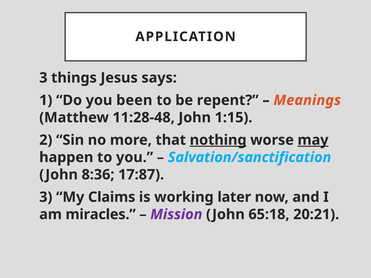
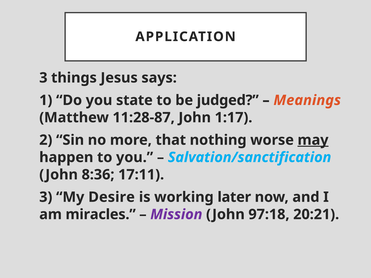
been: been -> state (134, 100)
repent: repent -> judged (228, 100)
11:28-48: 11:28-48 -> 11:28-87 (144, 118)
1:15: 1:15 -> 1:17 (234, 118)
nothing underline: present -> none (218, 140)
17:87: 17:87 -> 17:11 (141, 175)
Claims: Claims -> Desire (112, 197)
65:18: 65:18 -> 97:18 (269, 215)
